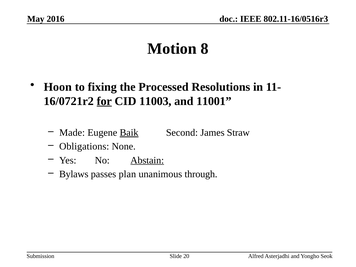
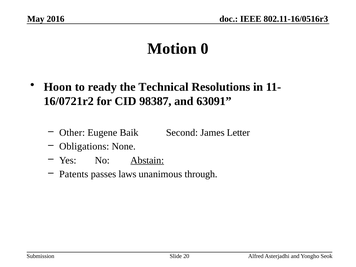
8: 8 -> 0 (205, 49)
fixing: fixing -> ready (102, 87)
Processed: Processed -> Technical (163, 87)
for underline: present -> none (104, 101)
11003: 11003 -> 98387 (155, 101)
11001: 11001 -> 63091 (214, 101)
Made: Made -> Other (72, 133)
Baik underline: present -> none (129, 133)
Straw: Straw -> Letter (238, 133)
Bylaws: Bylaws -> Patents (74, 174)
plan: plan -> laws (127, 174)
